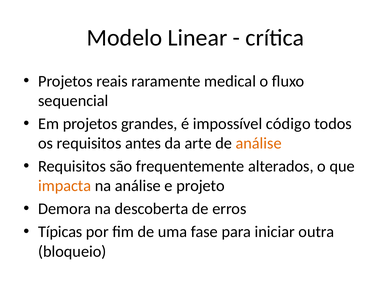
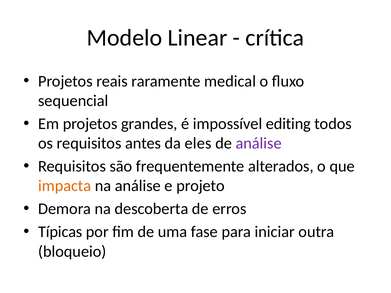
código: código -> editing (288, 124)
arte: arte -> eles (198, 143)
análise colour: orange -> purple (259, 143)
